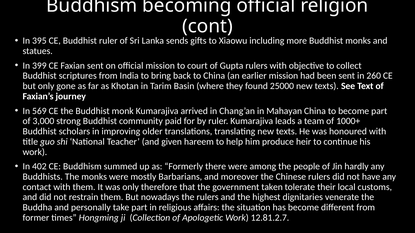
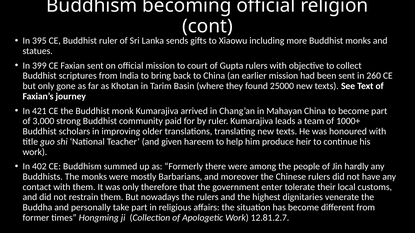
569: 569 -> 421 (39, 111)
taken: taken -> enter (272, 187)
